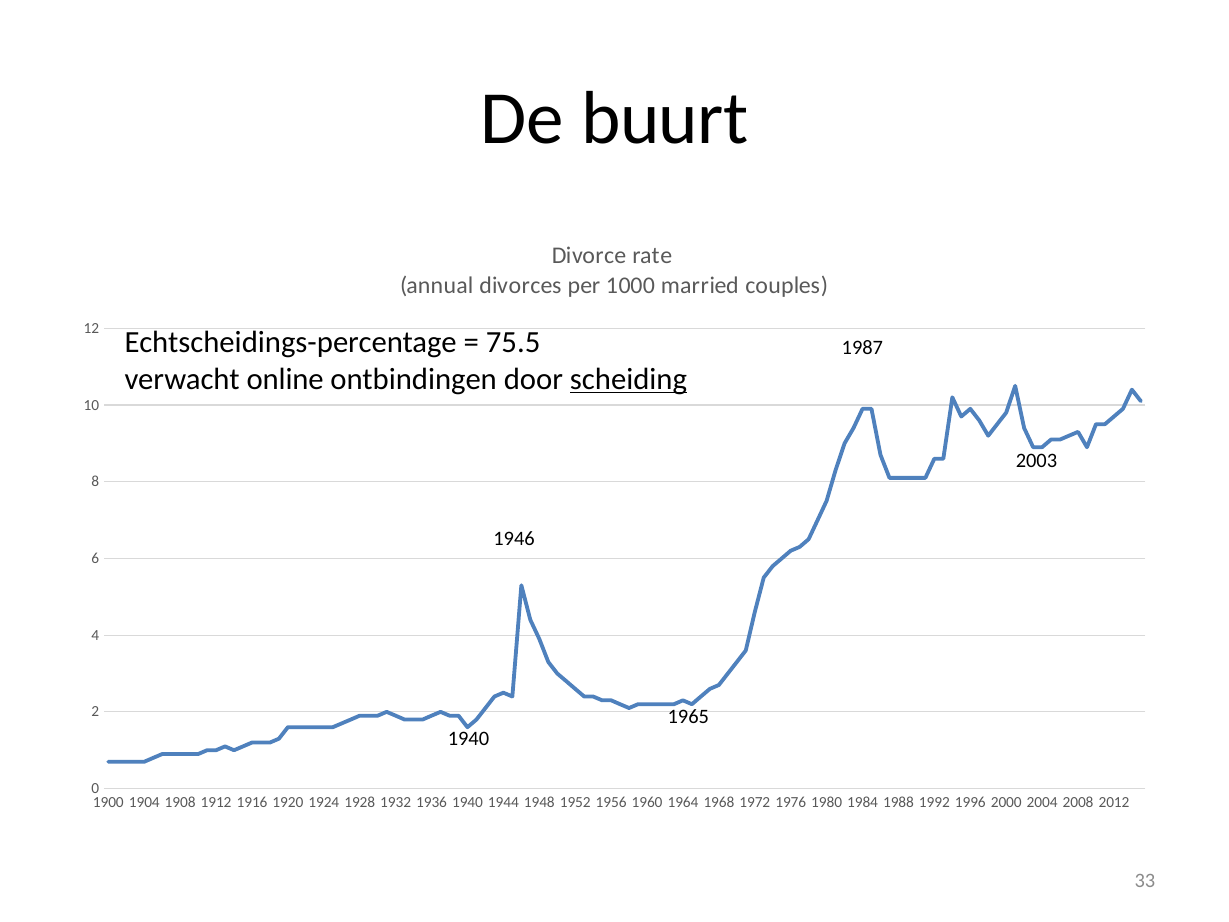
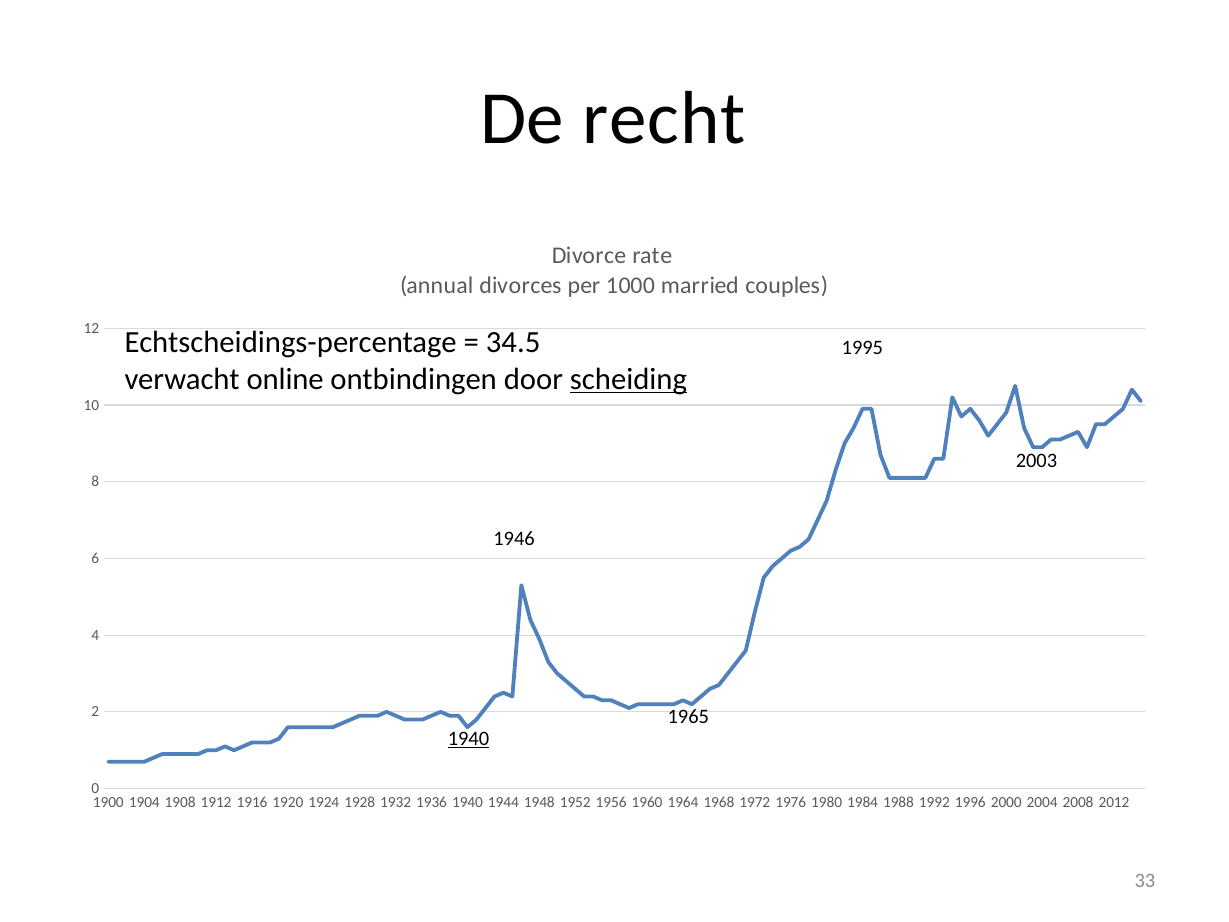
buurt: buurt -> recht (664, 119)
75.5: 75.5 -> 34.5 (513, 342)
1987: 1987 -> 1995 (862, 347)
1940 underline: none -> present (468, 738)
